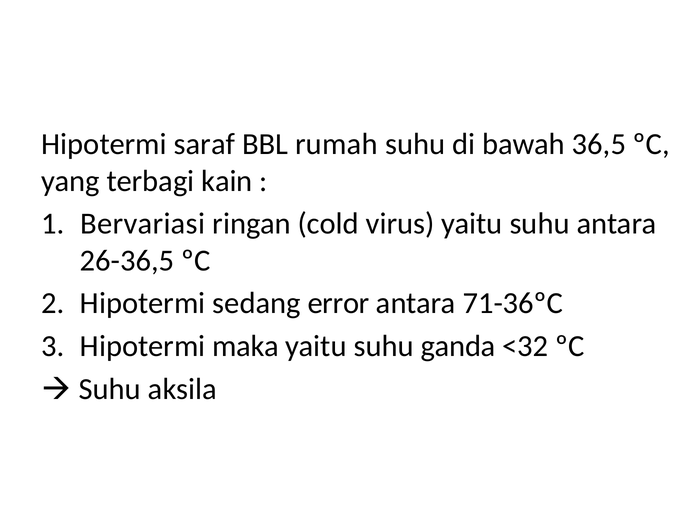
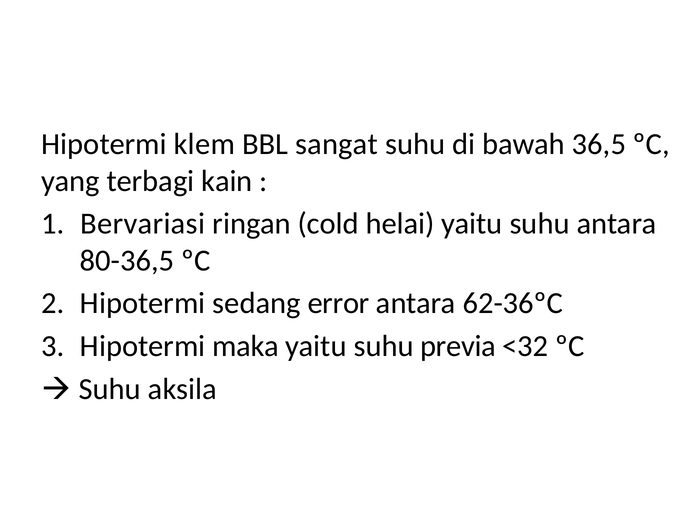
saraf: saraf -> klem (204, 144)
rumah: rumah -> sangat (337, 144)
virus: virus -> helai (400, 224)
26-36,5: 26-36,5 -> 80-36,5 (127, 261)
71-36ºC: 71-36ºC -> 62-36ºC (513, 303)
ganda: ganda -> previa (458, 346)
